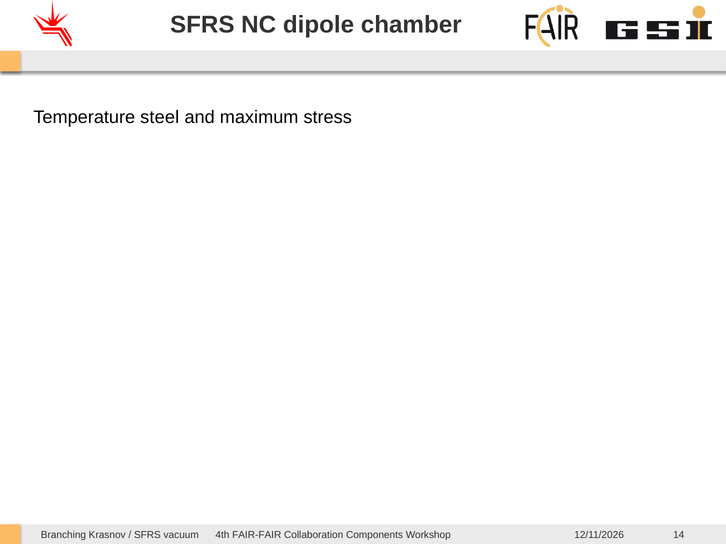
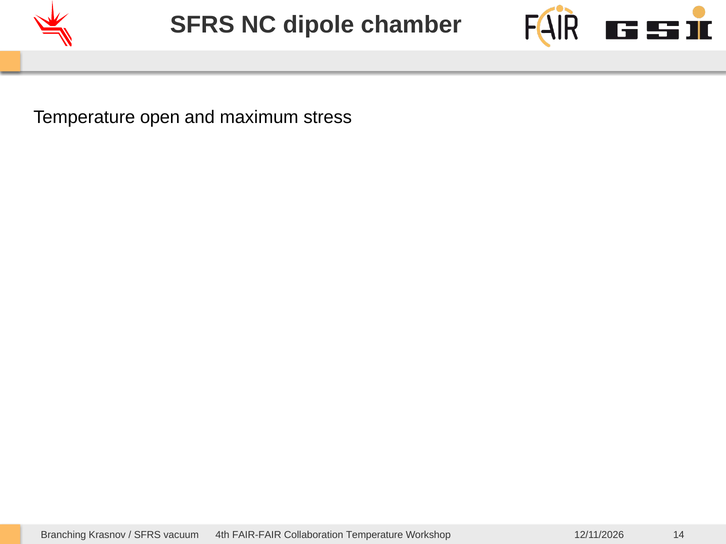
steel: steel -> open (160, 117)
Collaboration Components: Components -> Temperature (375, 535)
